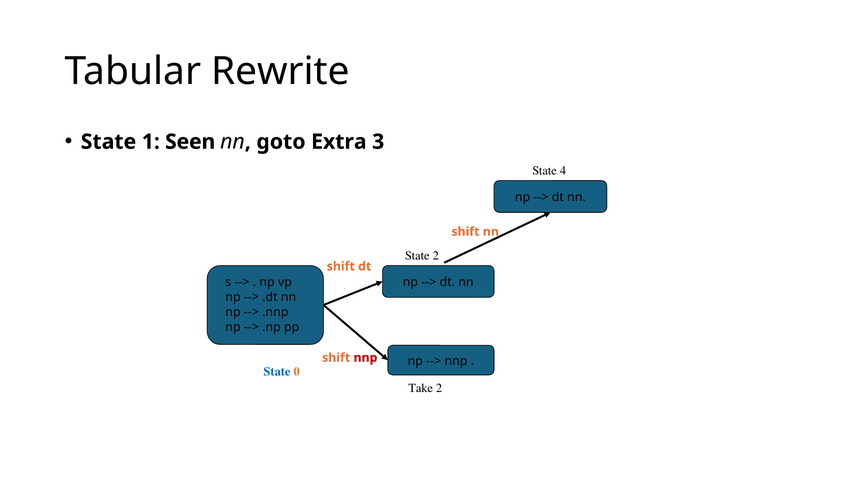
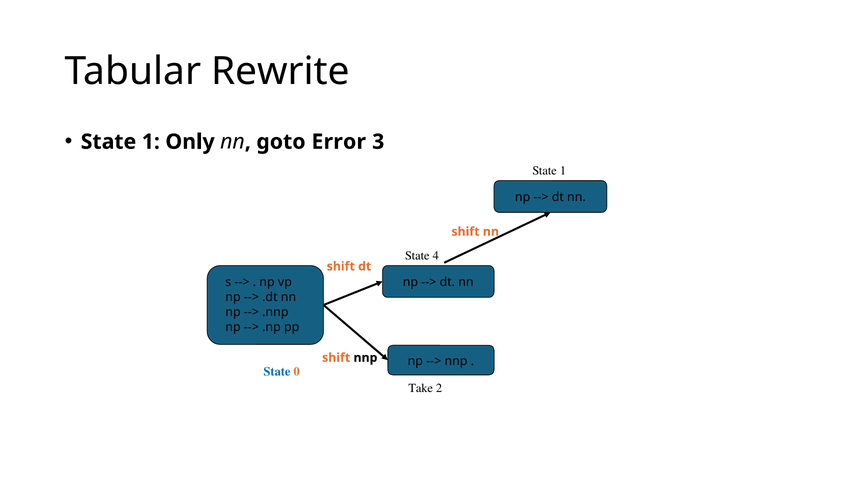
Seen: Seen -> Only (190, 142)
Extra: Extra -> Error (339, 142)
4: 4 -> 1 (563, 171)
State 2: 2 -> 4 (436, 256)
nnp colour: red -> black (365, 358)
